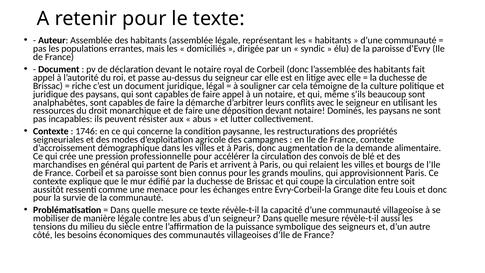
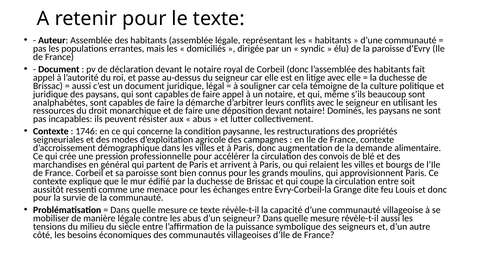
riche: riche -> aussi (81, 86)
